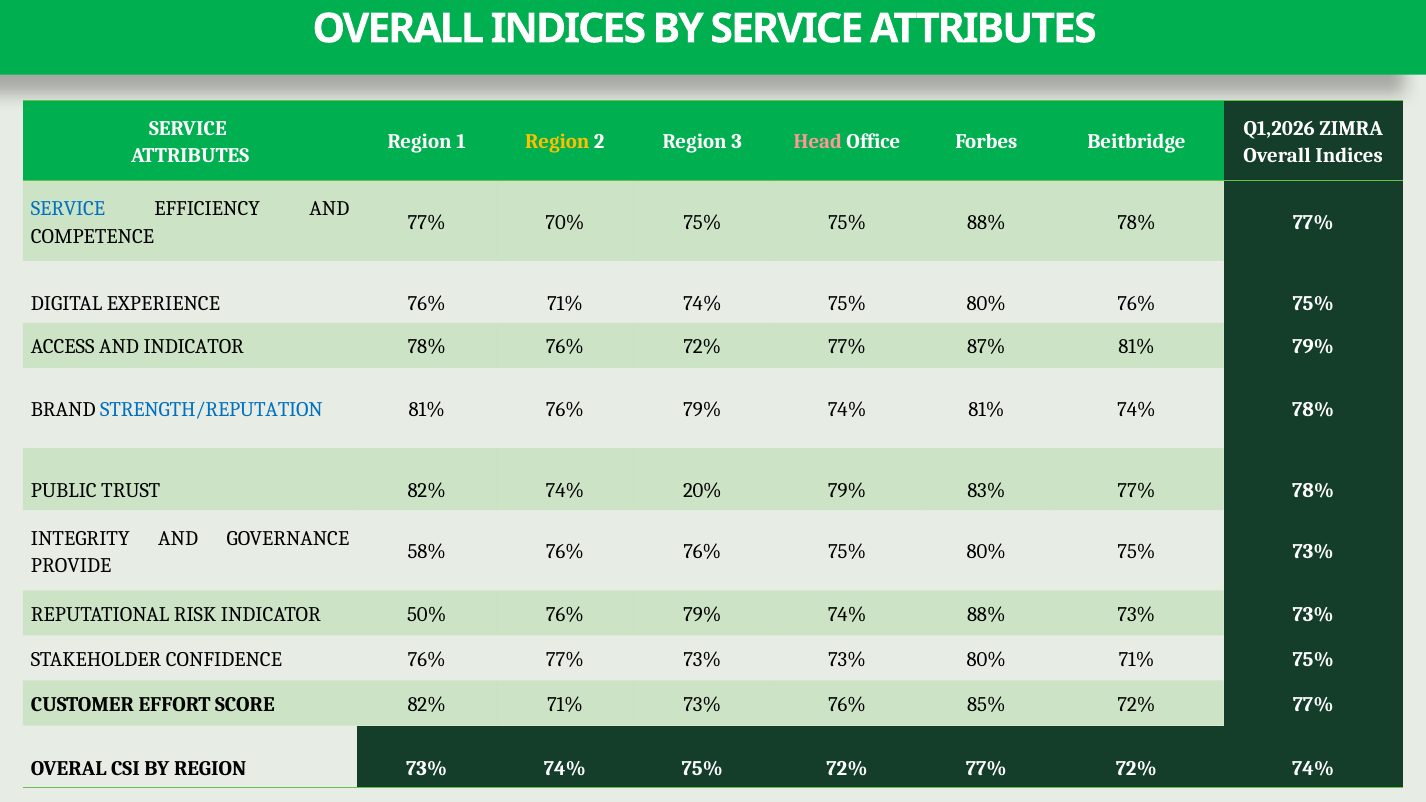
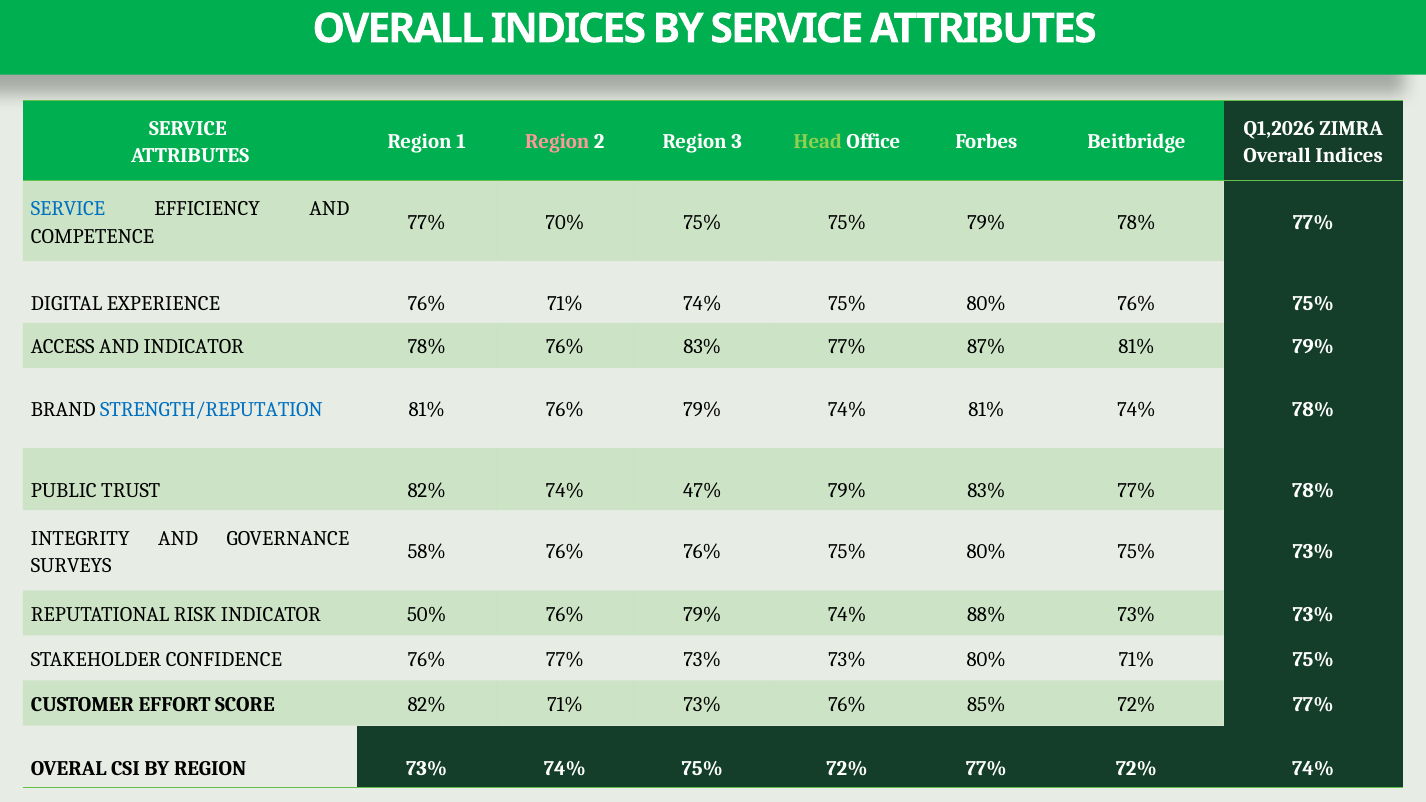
Region colour: yellow -> pink (557, 142)
Head colour: pink -> light green (818, 142)
75% 88%: 88% -> 79% (986, 222)
76% 72%: 72% -> 83% (702, 347)
20%: 20% -> 47% (702, 491)
PROVIDE: PROVIDE -> SURVEYS (71, 566)
